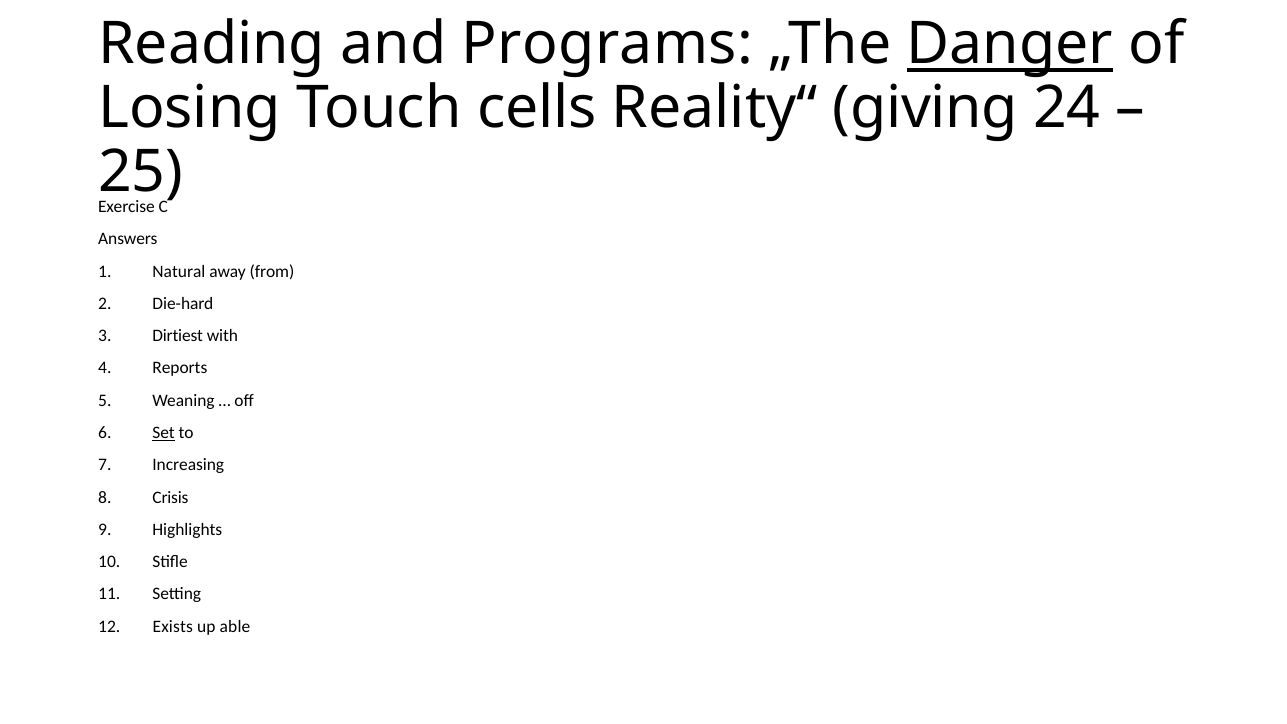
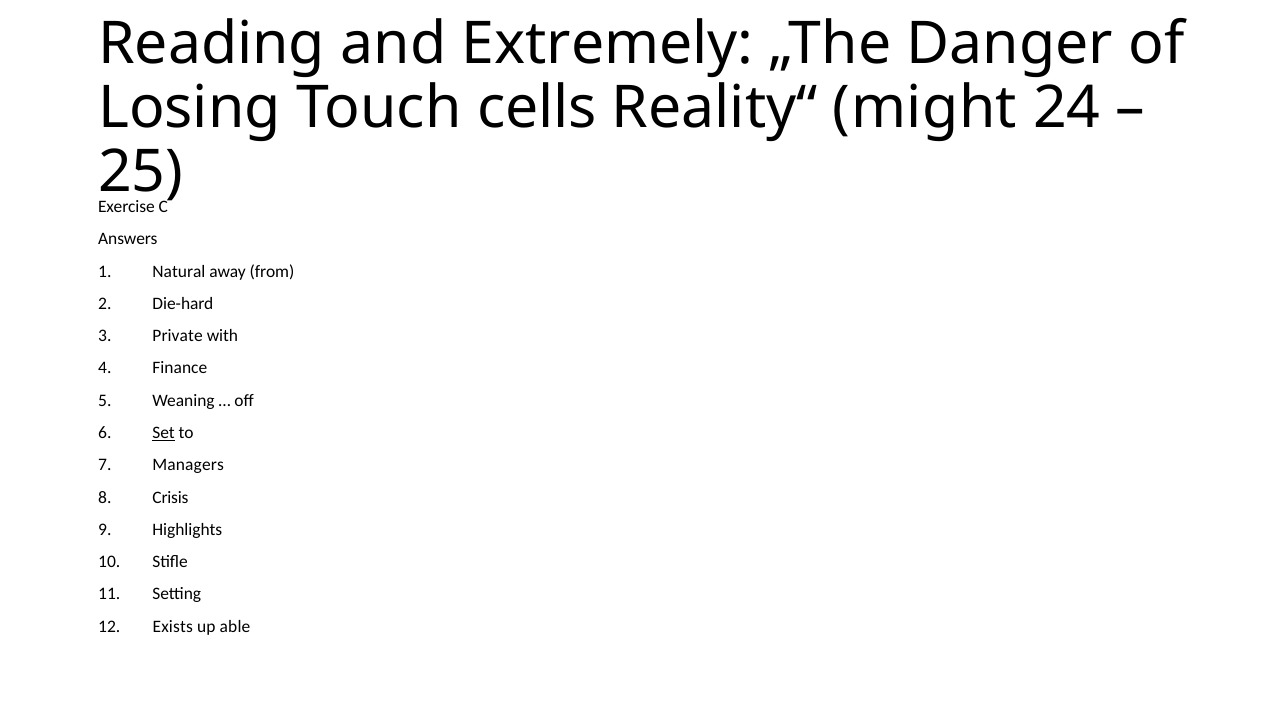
Programs: Programs -> Extremely (608, 44)
Danger underline: present -> none (1010, 44)
giving: giving -> might (925, 108)
Dirtiest: Dirtiest -> Private (178, 336)
Reports: Reports -> Finance (180, 368)
Increasing: Increasing -> Managers (188, 465)
